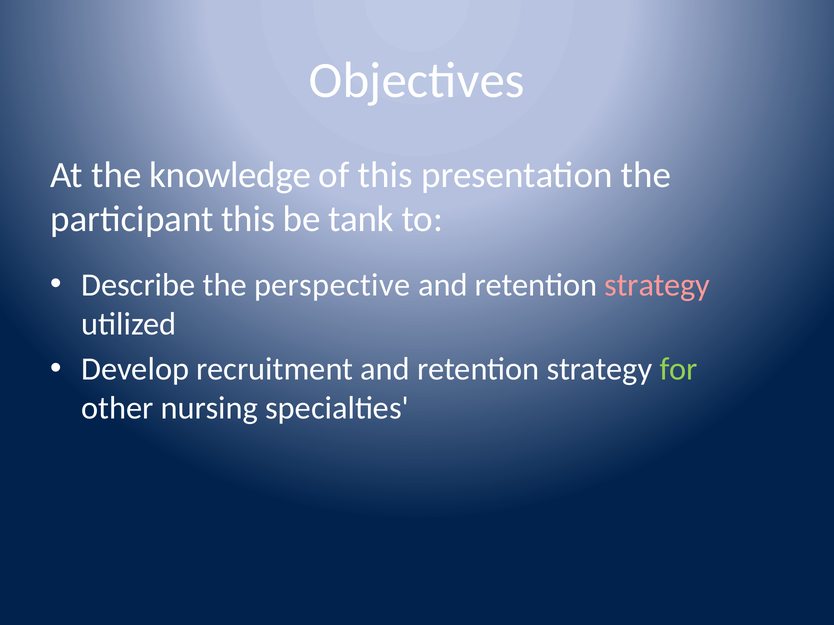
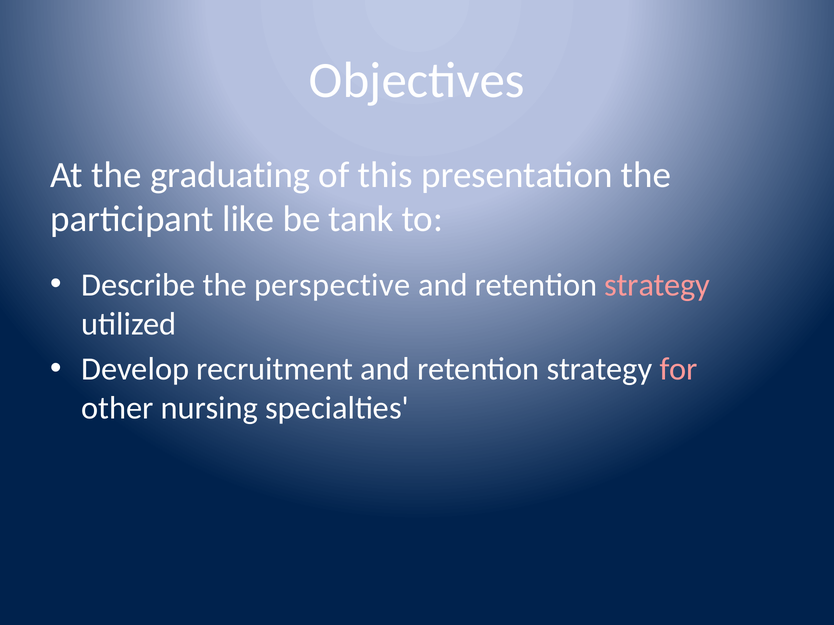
knowledge: knowledge -> graduating (230, 175)
participant this: this -> like (248, 219)
for colour: light green -> pink (678, 370)
